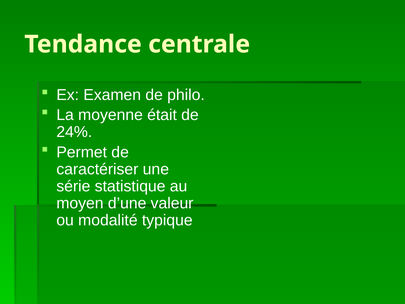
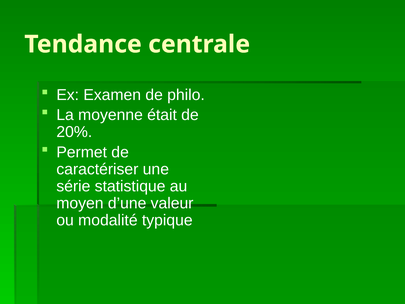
24%: 24% -> 20% (74, 132)
